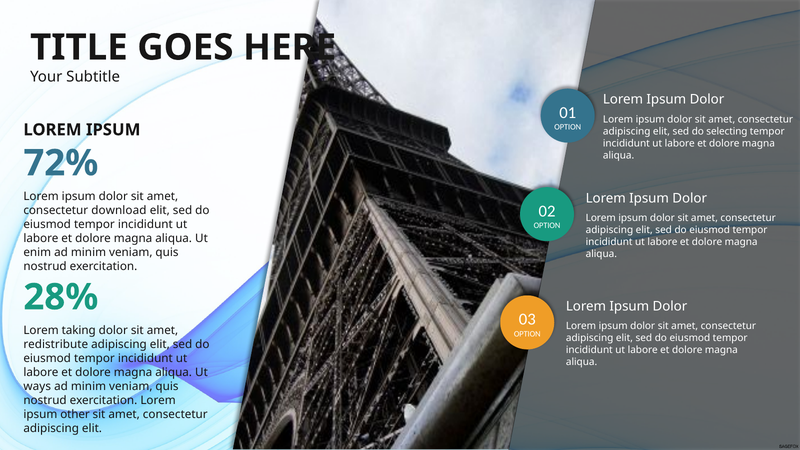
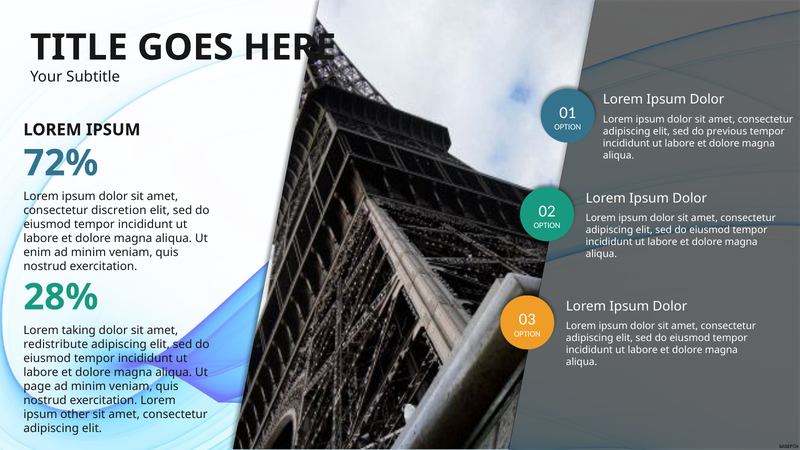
selecting: selecting -> previous (727, 131)
download: download -> discretion (119, 210)
ways: ways -> page (37, 386)
